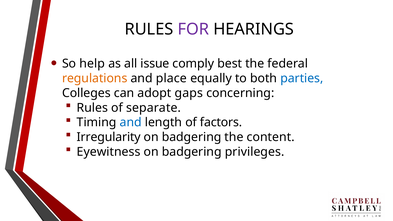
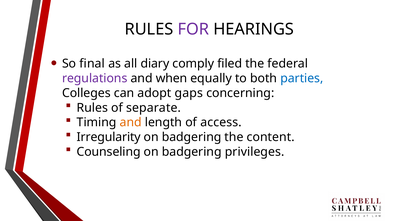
help: help -> final (92, 64)
issue: issue -> diary (155, 64)
best: best -> filed (230, 64)
regulations colour: orange -> purple (95, 78)
place: place -> when (172, 78)
and colour: blue -> orange (131, 122)
factors: factors -> access (221, 122)
Eyewitness: Eyewitness -> Counseling (109, 152)
